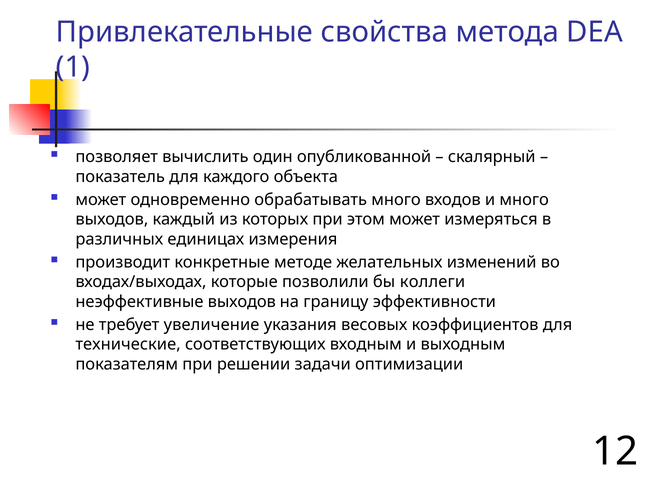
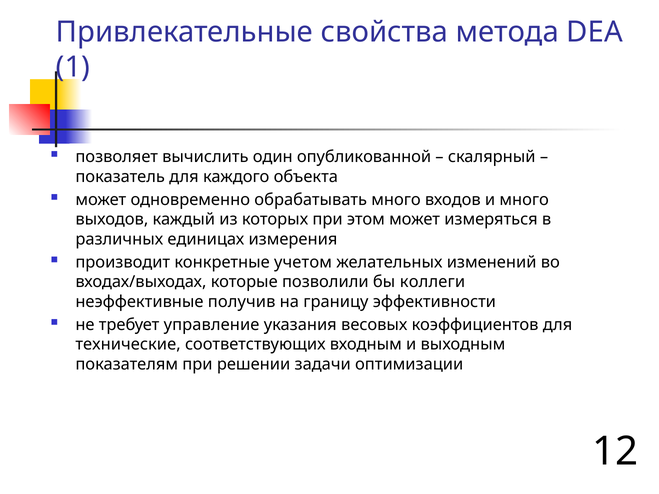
методе: методе -> учетом (303, 262)
неэффективные выходов: выходов -> получив (242, 302)
увеличение: увеличение -> управление (212, 325)
